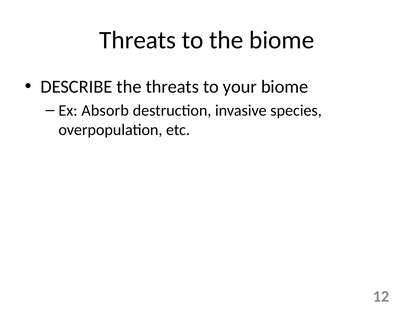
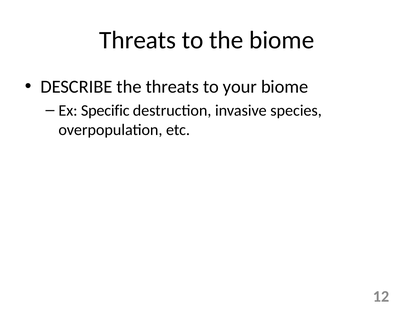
Absorb: Absorb -> Specific (105, 111)
